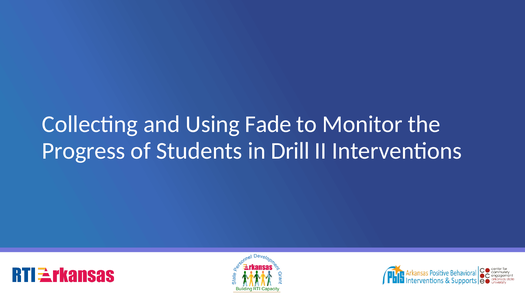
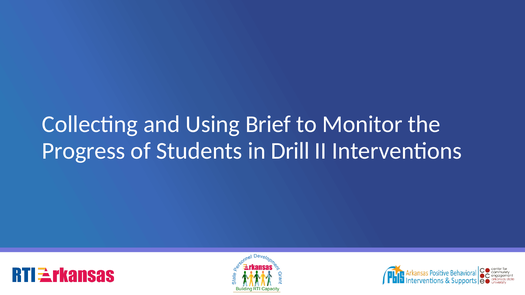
Fade: Fade -> Brief (268, 124)
